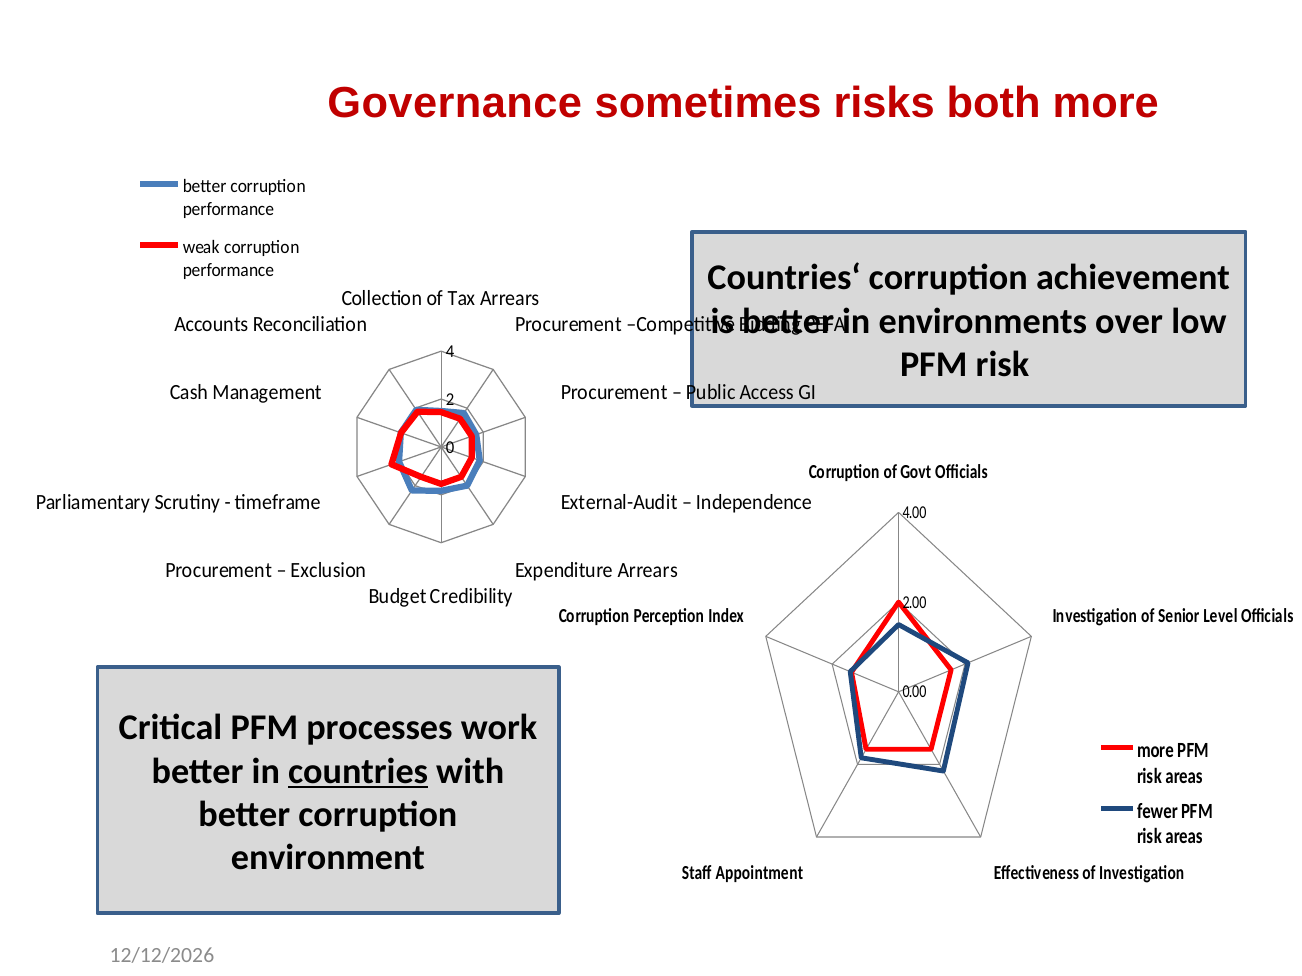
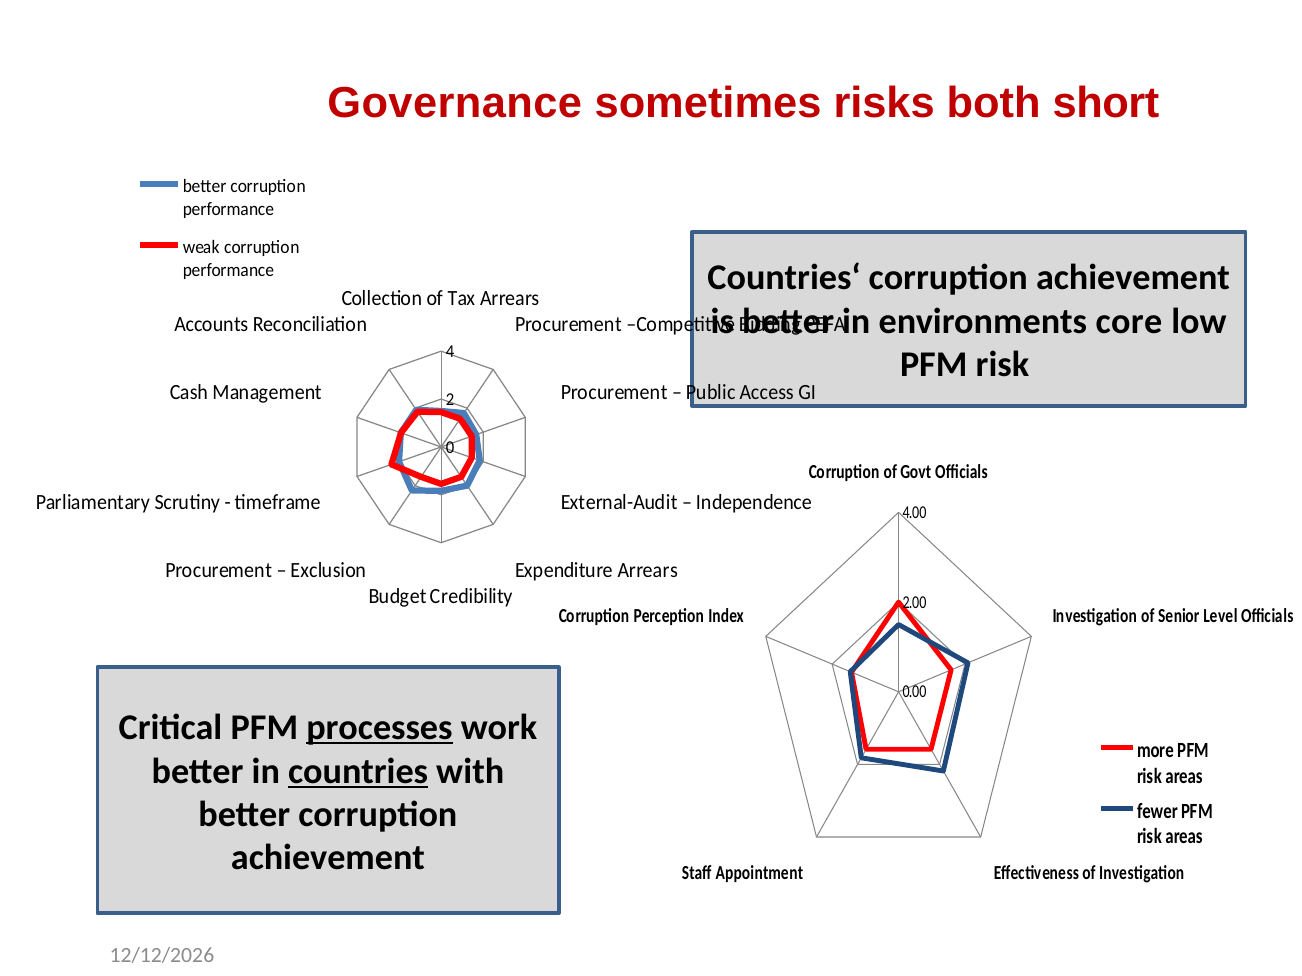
both more: more -> short (1106, 103)
over: over -> core (1129, 322)
processes underline: none -> present (379, 728)
environment: environment -> achievement (328, 858)
